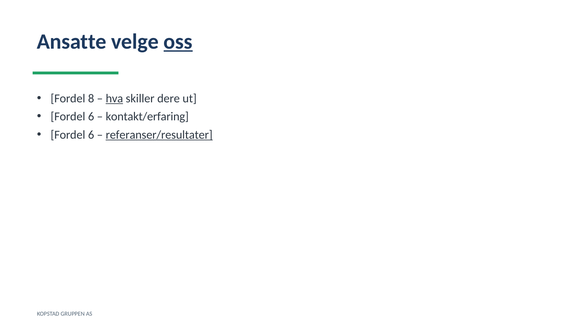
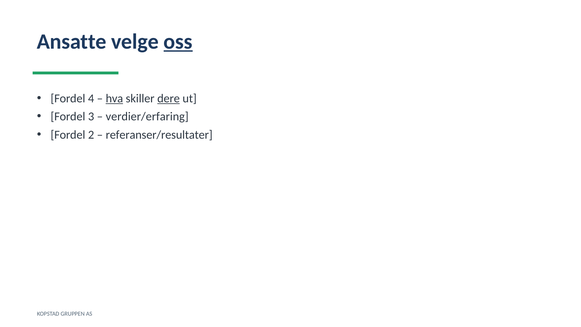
8: 8 -> 4 (91, 98)
dere underline: none -> present (169, 98)
6: 6 -> 3 (91, 117)
kontakt/erfaring: kontakt/erfaring -> verdier/erfaring (147, 117)
6: 6 -> 2 (91, 135)
referanser/resultater underline: present -> none (159, 135)
